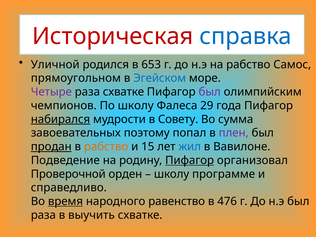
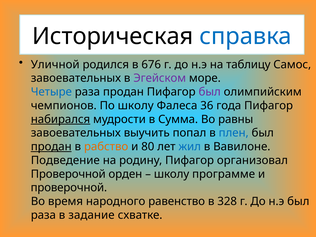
Историческая colour: red -> black (113, 36)
653: 653 -> 676 (151, 65)
на рабство: рабство -> таблицу (248, 65)
прямоугольном: прямоугольном -> завоевательных (76, 78)
Эгейском colour: blue -> purple (160, 78)
Четыре colour: purple -> blue (51, 92)
раза схватке: схватке -> продан (123, 92)
29: 29 -> 36 (207, 106)
Совету: Совету -> Сумма (178, 119)
сумма: сумма -> равны (236, 119)
поэтому: поэтому -> выучить (147, 133)
плен colour: purple -> blue (234, 133)
15: 15 -> 80 (148, 147)
Пифагор underline: present -> none (190, 160)
справедливо: справедливо -> проверочной (69, 188)
время underline: present -> none (65, 201)
476: 476 -> 328 (227, 201)
выучить: выучить -> задание (91, 215)
